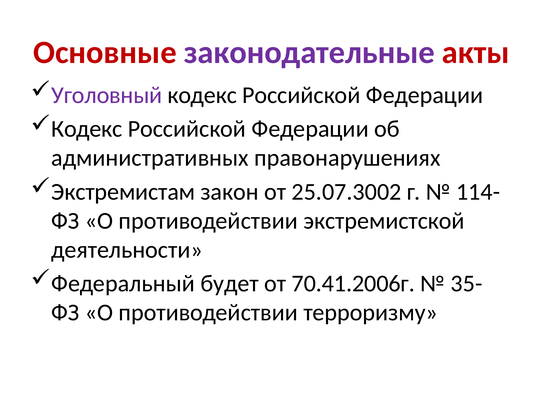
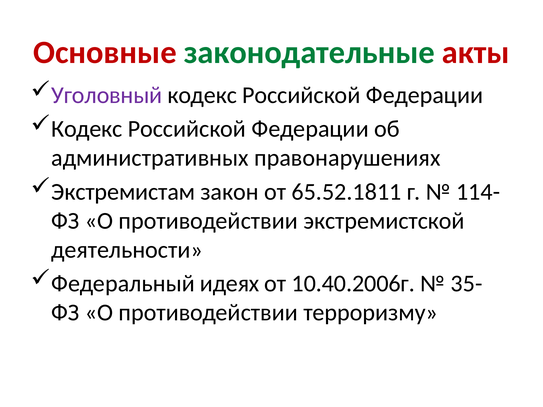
законодательные colour: purple -> green (309, 53)
25.07.3002: 25.07.3002 -> 65.52.1811 (347, 192)
будет: будет -> идеях (230, 284)
70.41.2006г: 70.41.2006г -> 10.40.2006г (353, 284)
